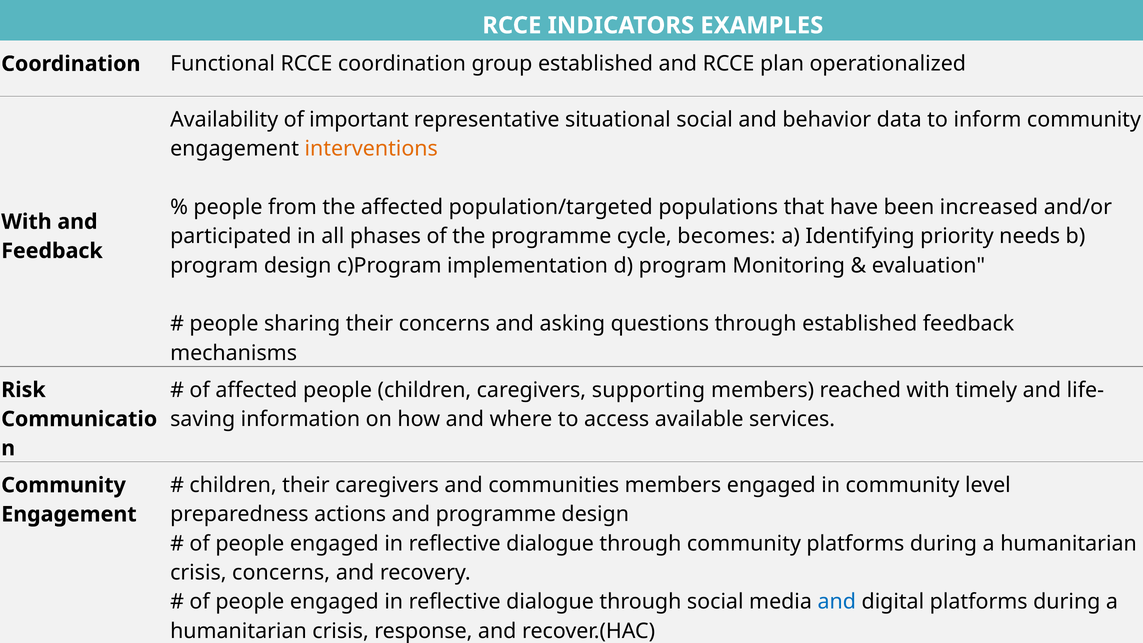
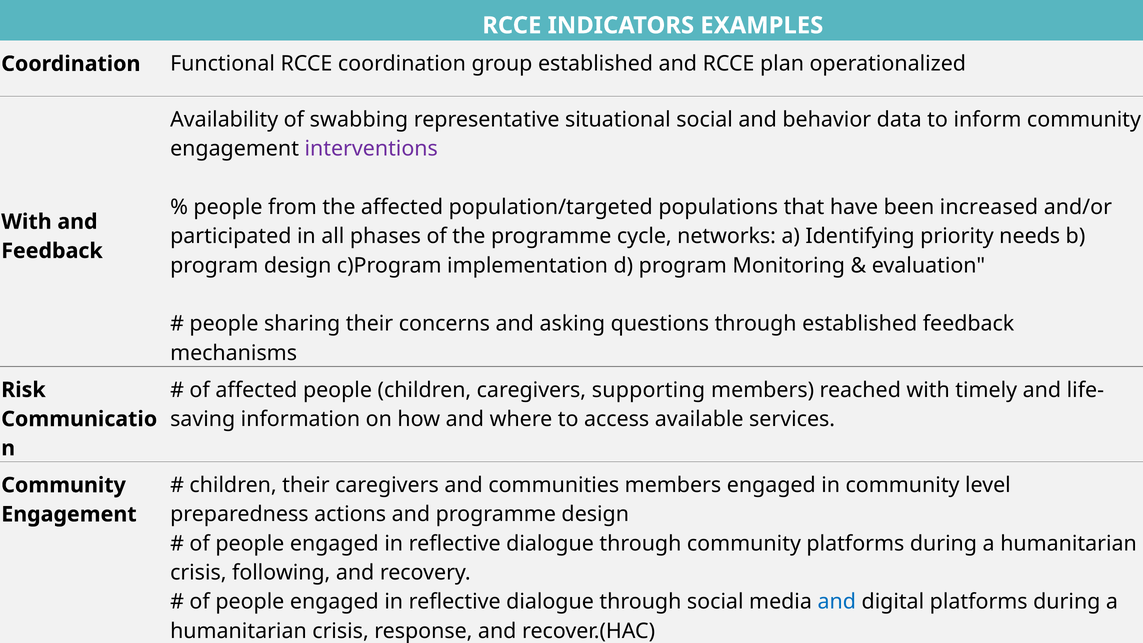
important: important -> swabbing (359, 120)
interventions colour: orange -> purple (371, 149)
becomes: becomes -> networks (727, 236)
crisis concerns: concerns -> following (281, 573)
